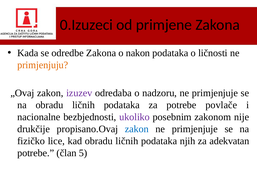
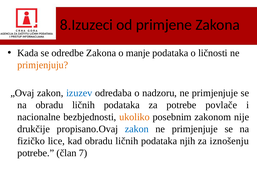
0.Izuzeci: 0.Izuzeci -> 8.Izuzeci (86, 25)
nakon: nakon -> manje (138, 53)
izuzev colour: purple -> blue (79, 93)
ukoliko colour: purple -> orange (135, 117)
adekvatan: adekvatan -> iznošenju (229, 141)
5: 5 -> 7 (83, 153)
